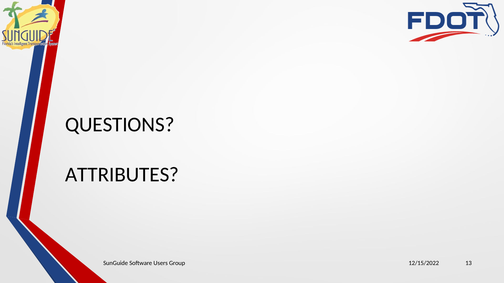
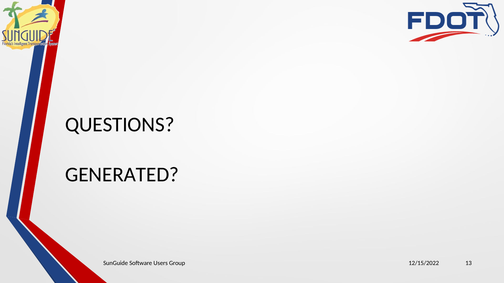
ATTRIBUTES: ATTRIBUTES -> GENERATED (122, 175)
